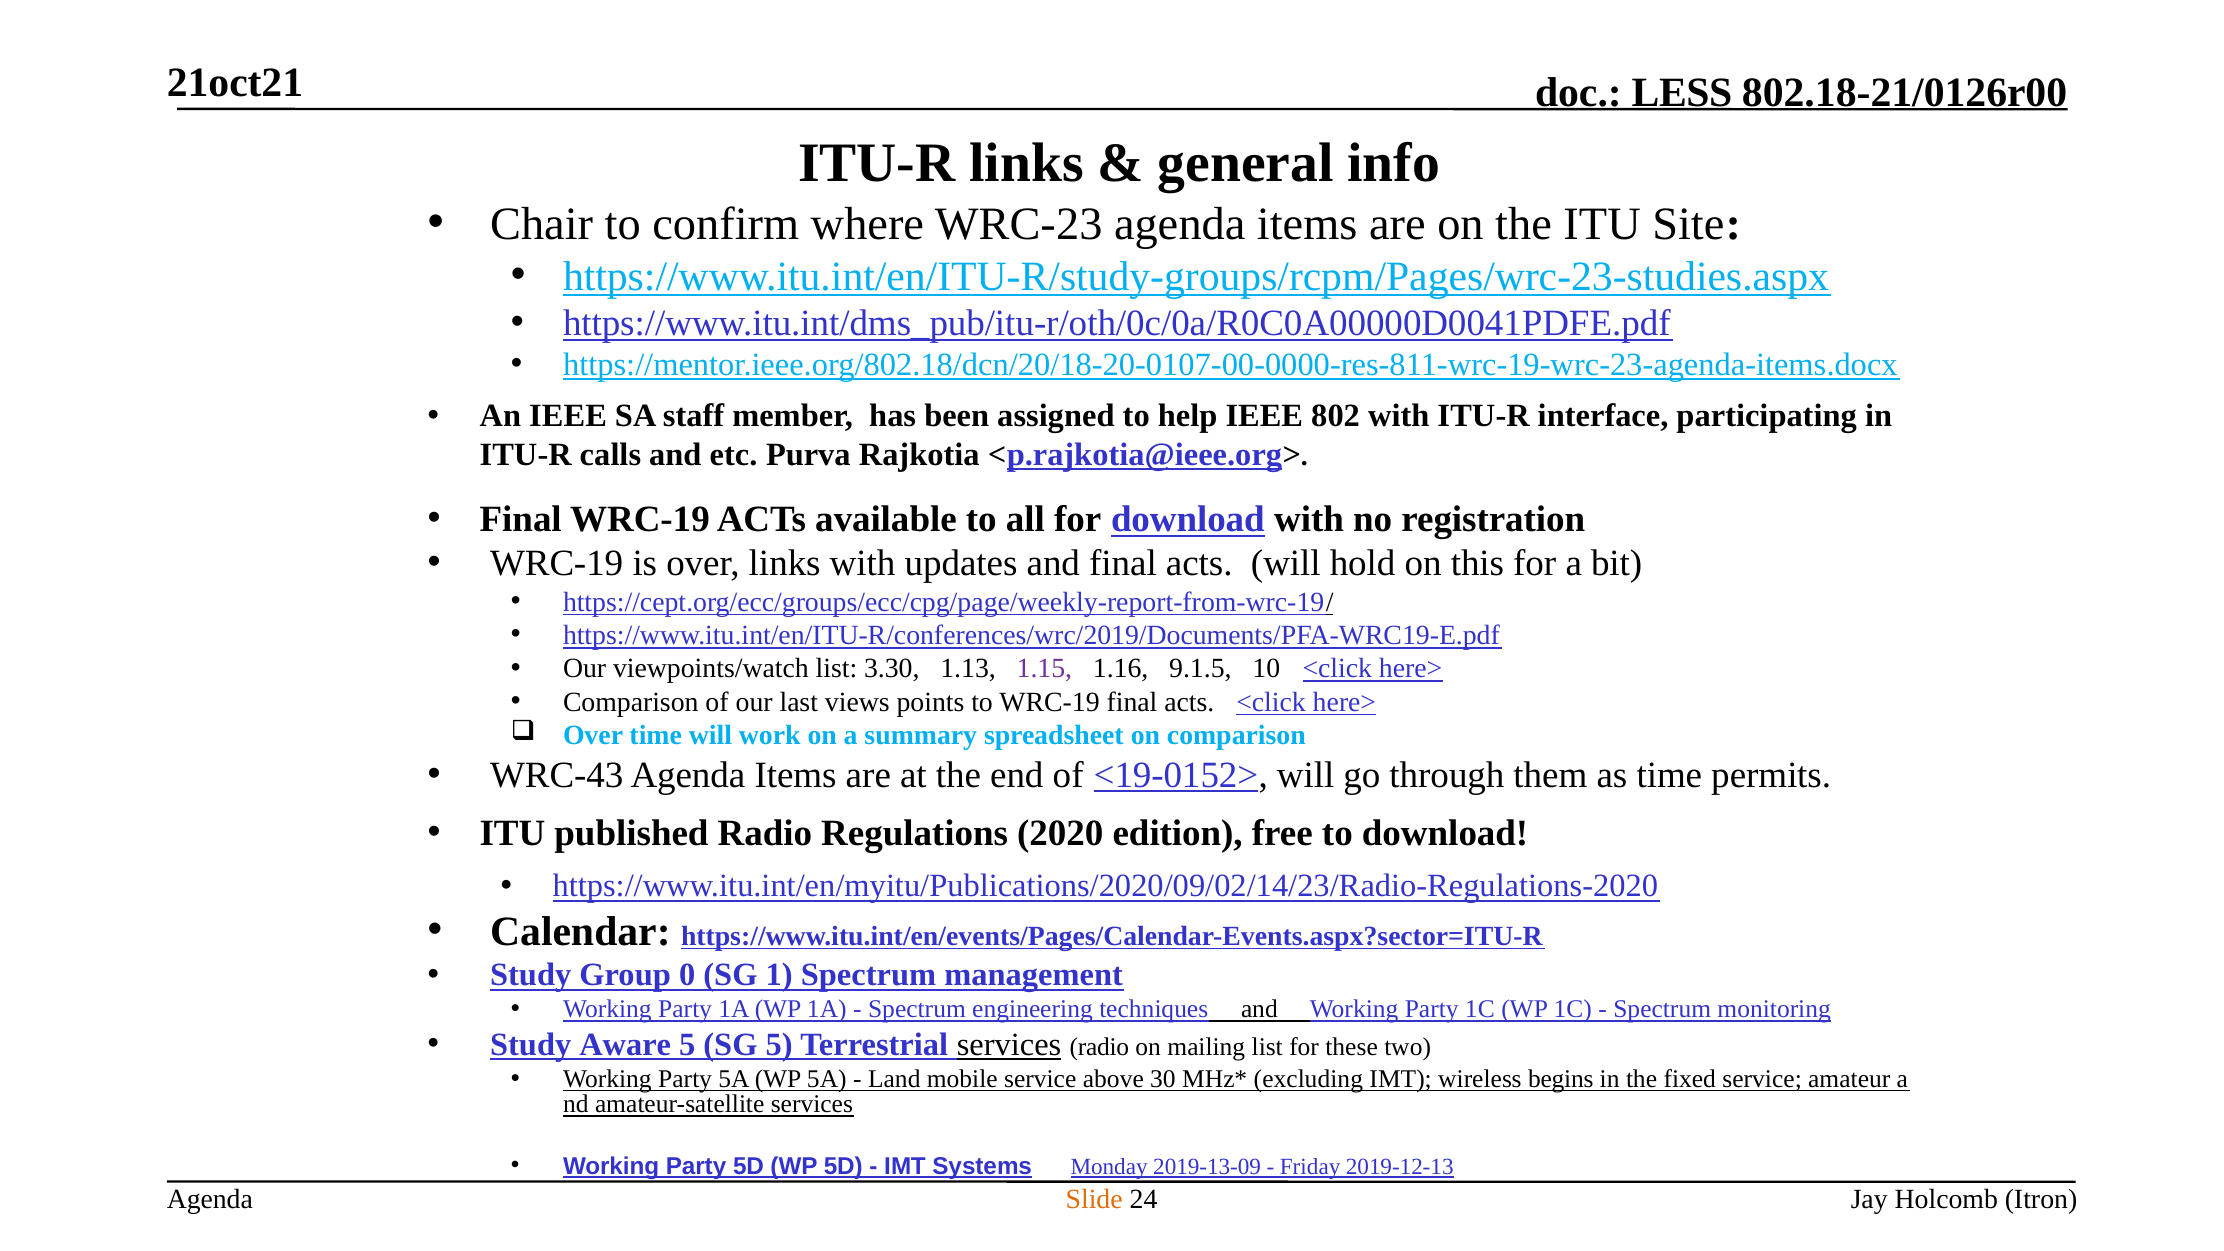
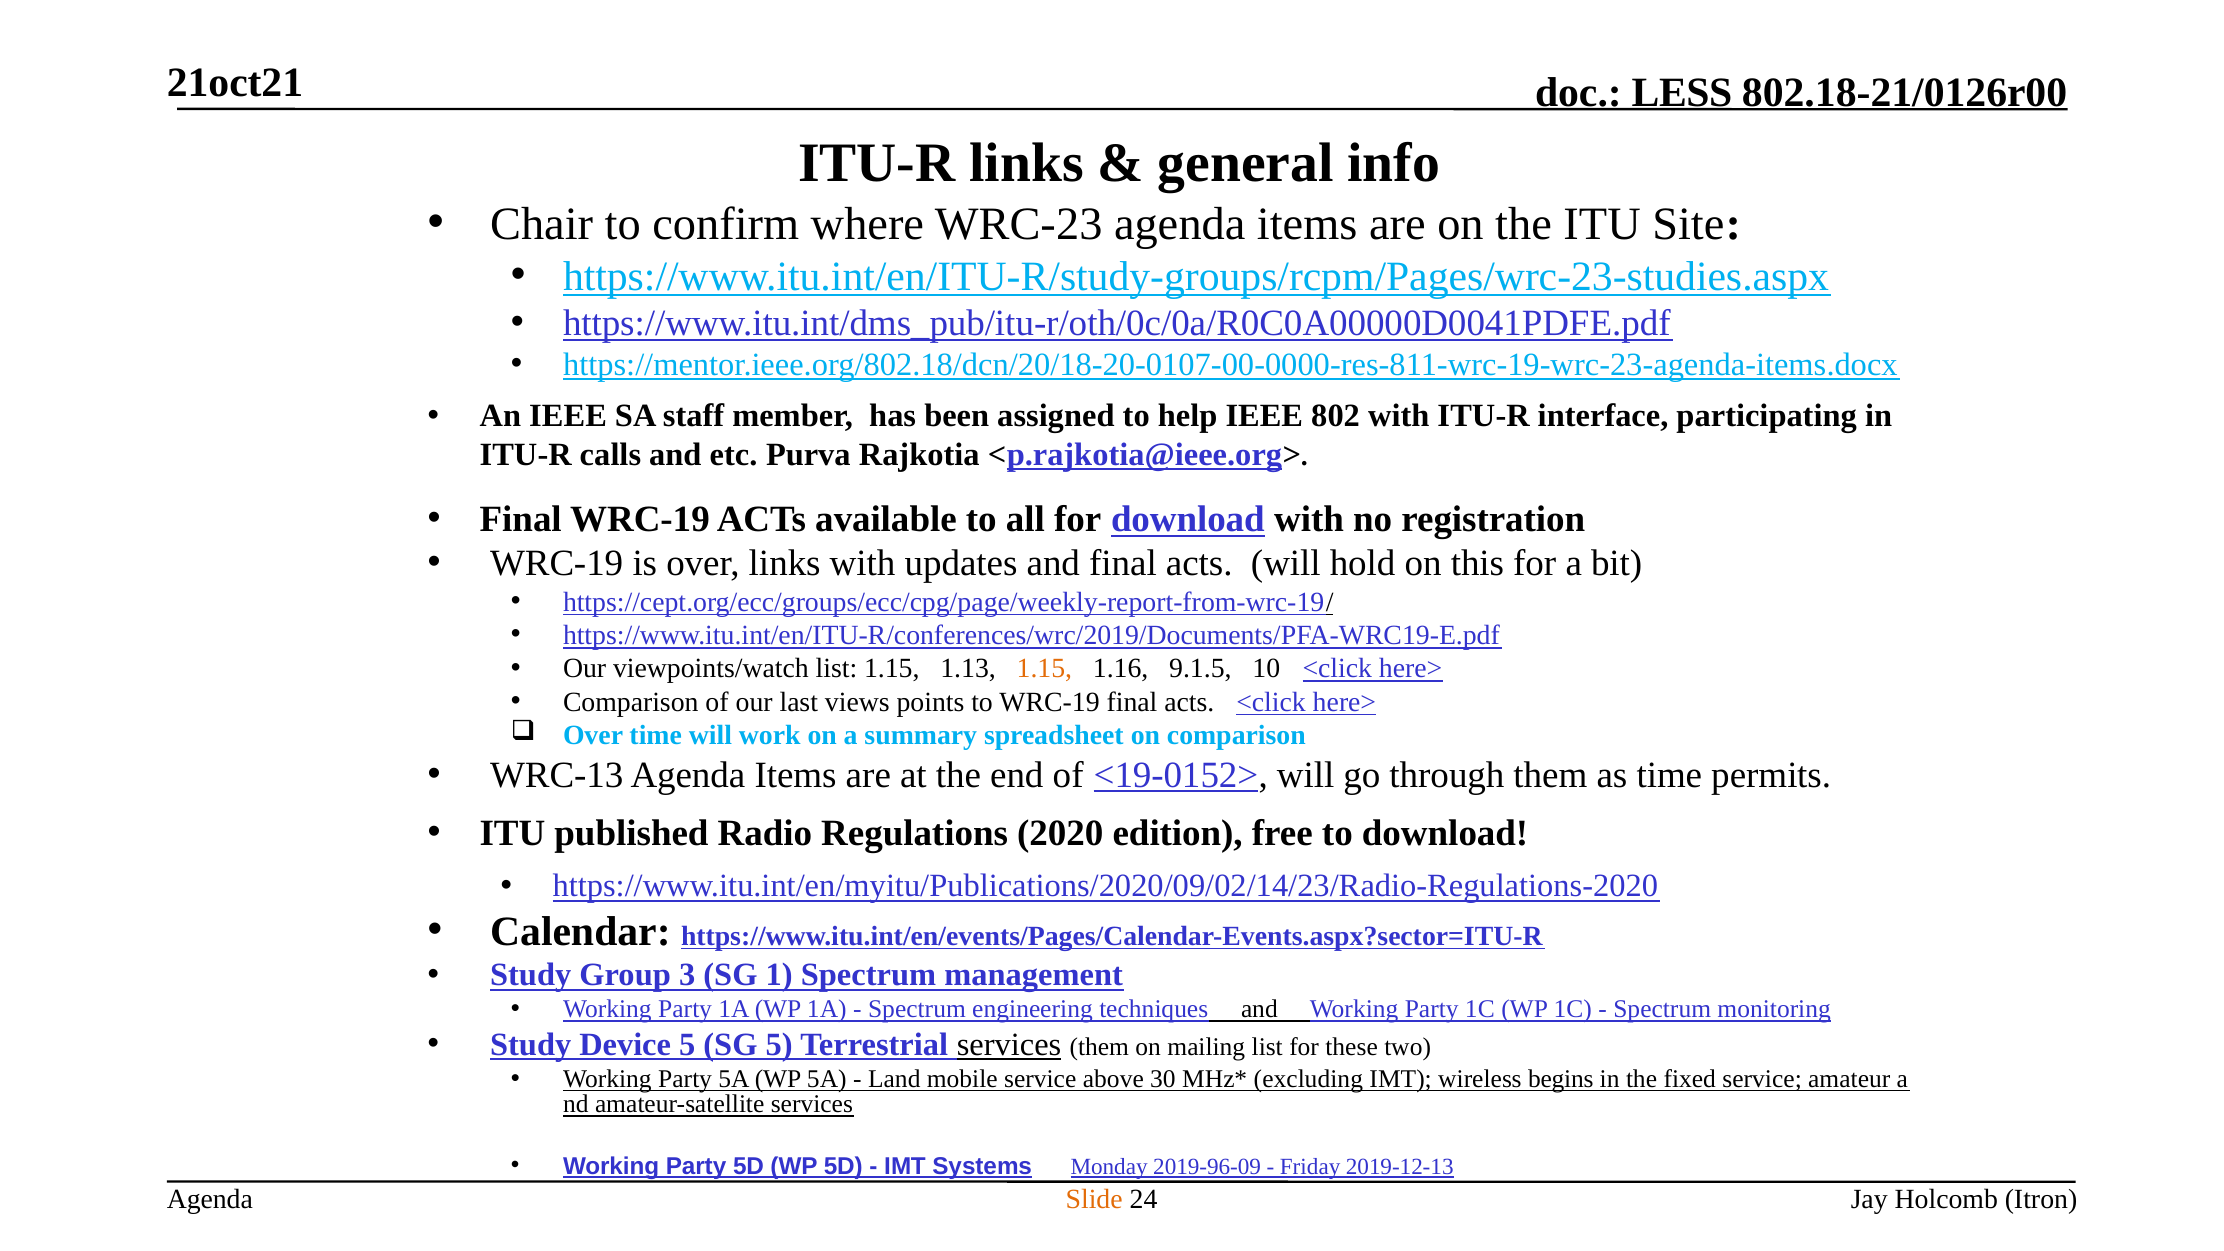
list 3.30: 3.30 -> 1.15 (892, 669)
1.15 colour: purple -> orange (1044, 669)
WRC-43: WRC-43 -> WRC-13 (557, 775)
0: 0 -> 3 (687, 975)
Aware: Aware -> Device (625, 1045)
services radio: radio -> them (1099, 1047)
2019-13-09: 2019-13-09 -> 2019-96-09 (1207, 1167)
